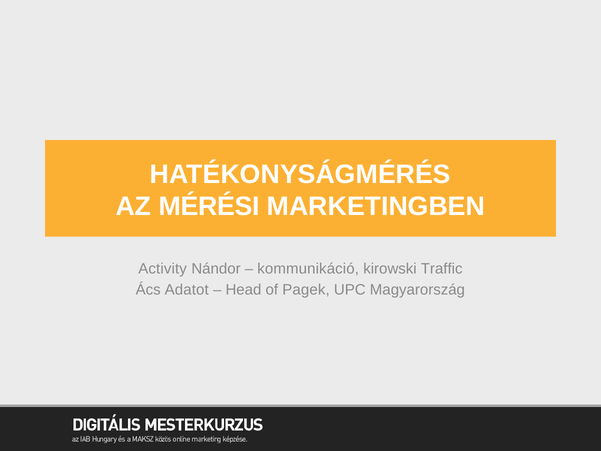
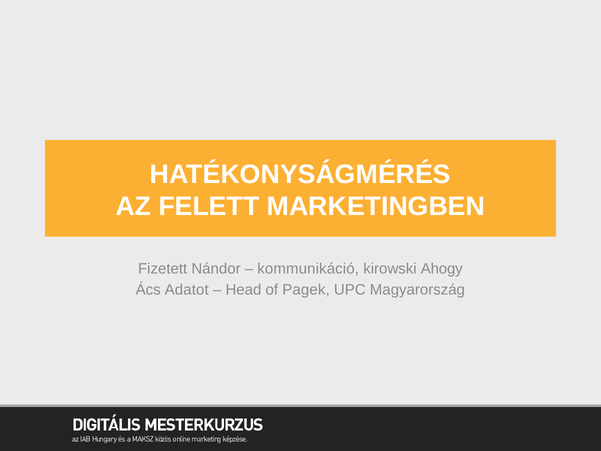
MÉRÉSI: MÉRÉSI -> FELETT (209, 206)
Activity: Activity -> Fizetett (163, 268)
Traffic: Traffic -> Ahogy (442, 268)
